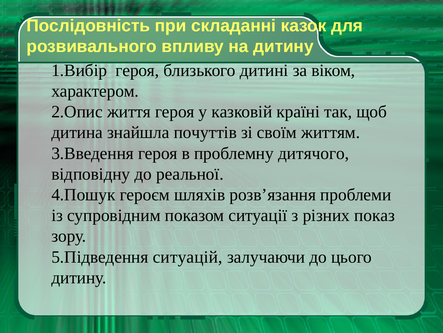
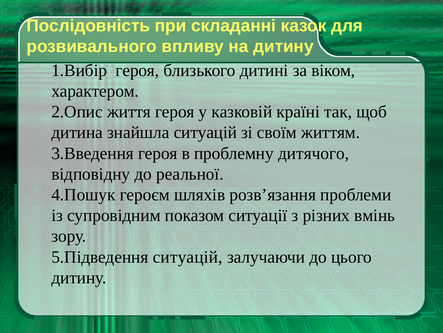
знайшла почуттів: почуттів -> ситуацій (205, 132)
показ: показ -> вмінь (375, 215)
